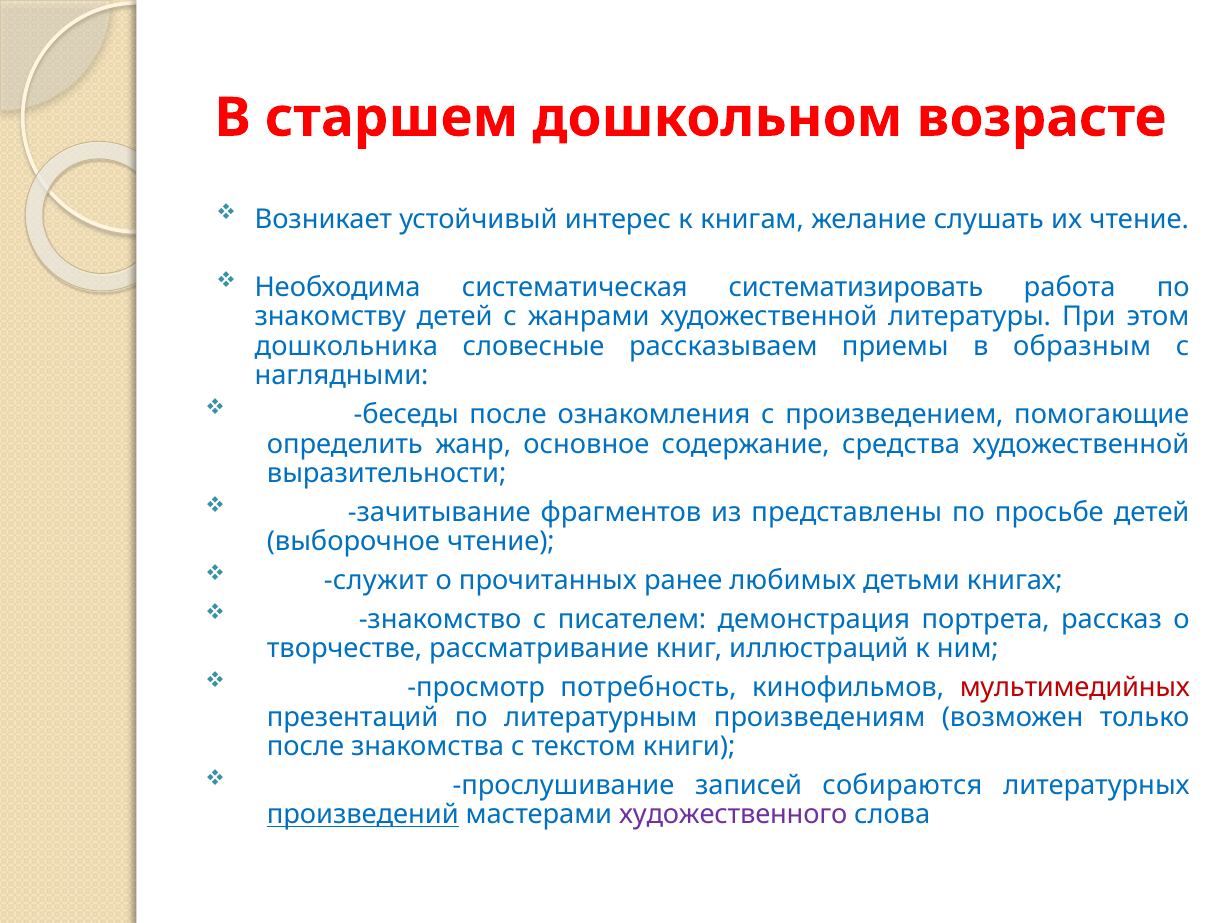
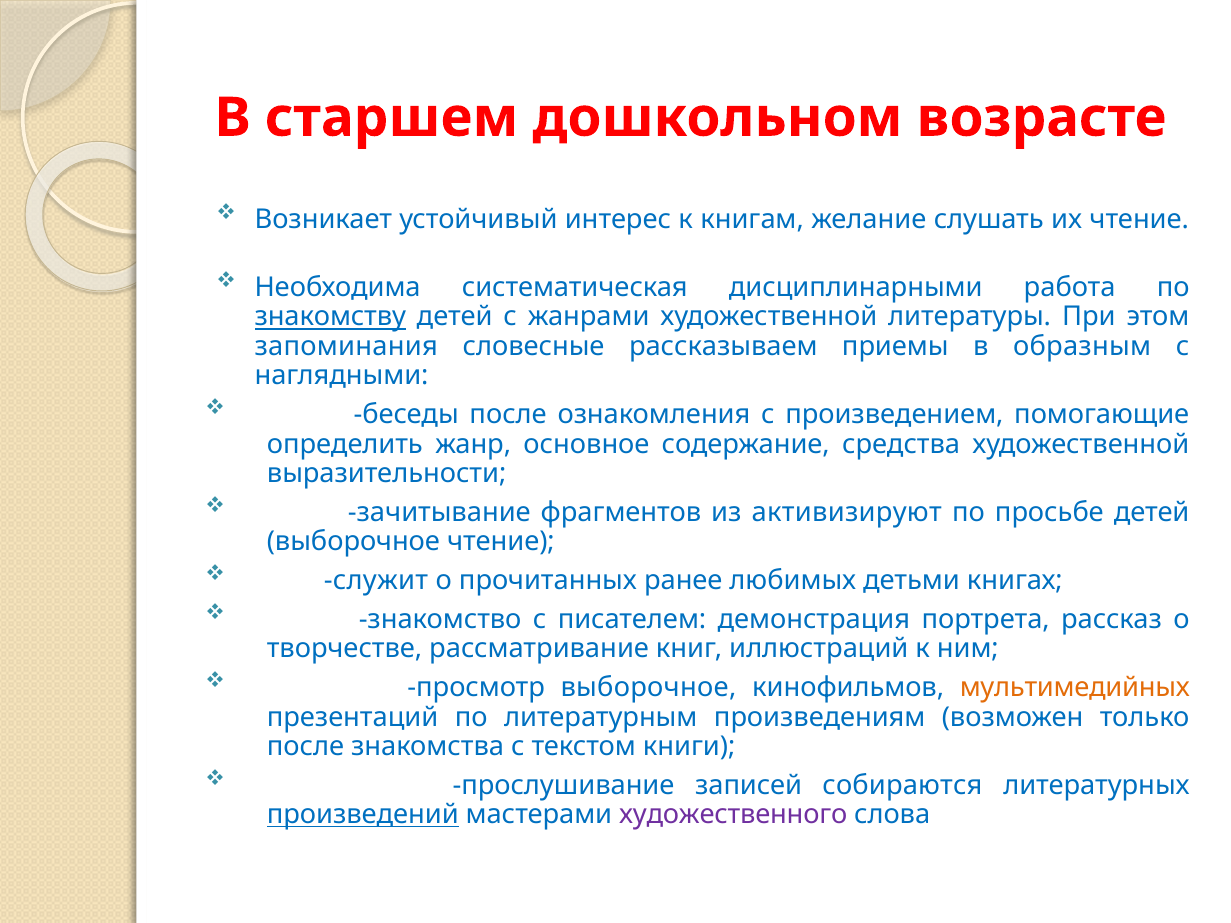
систематизировать: систематизировать -> дисциплинарными (856, 288)
знакомству underline: none -> present (330, 317)
дошкольника: дошкольника -> запоминания (346, 347)
представлены: представлены -> активизируют (847, 513)
просмотр потребность: потребность -> выборочное (648, 688)
мультимедийных colour: red -> orange (1075, 688)
